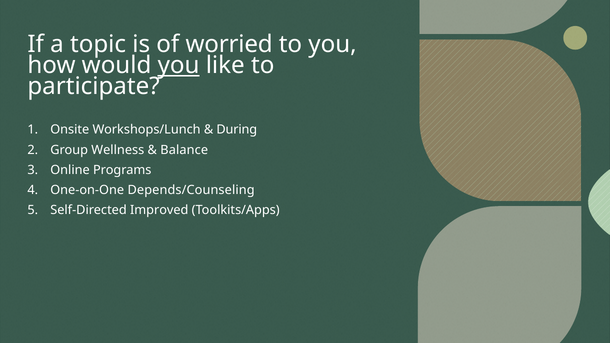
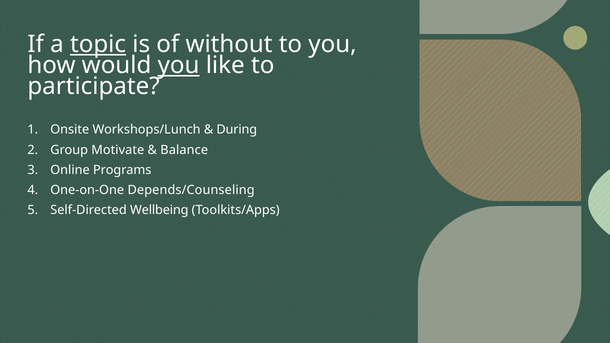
topic underline: none -> present (98, 44)
worried: worried -> without (229, 44)
Wellness: Wellness -> Motivate (118, 150)
Improved: Improved -> Wellbeing (159, 210)
